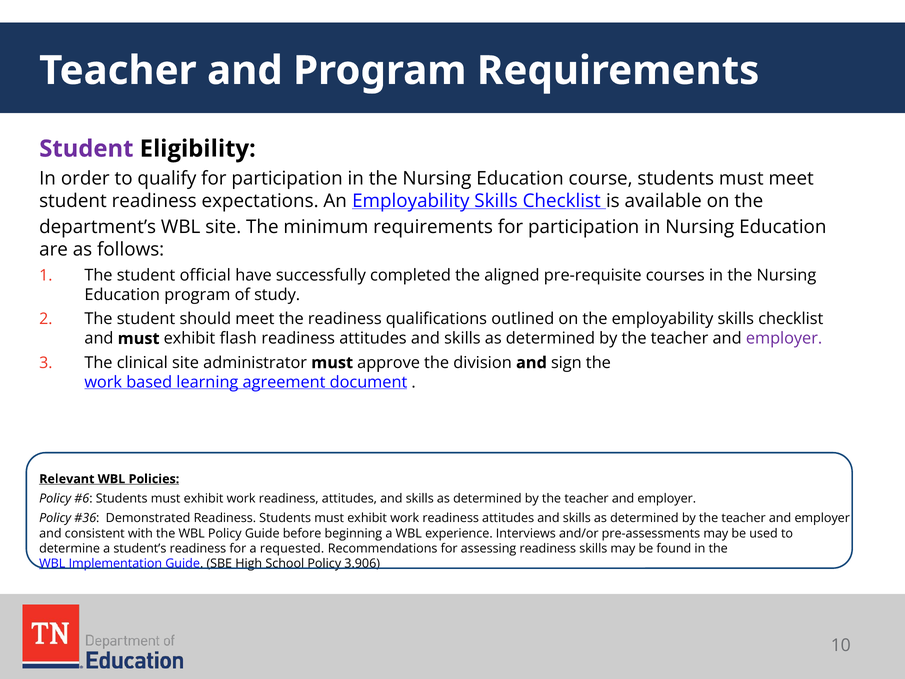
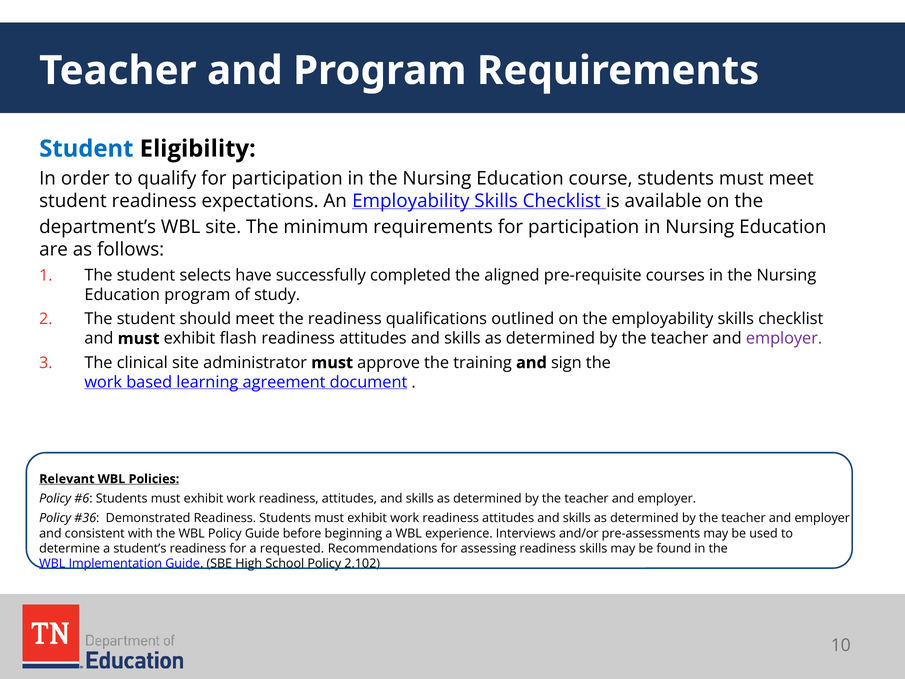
Student colour: purple -> blue (86, 149)
official: official -> selects (205, 275)
division: division -> training (483, 363)
3.906: 3.906 -> 2.102 (362, 563)
